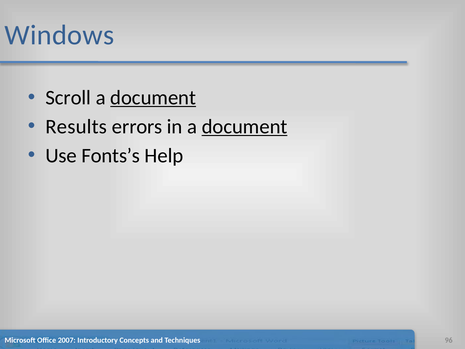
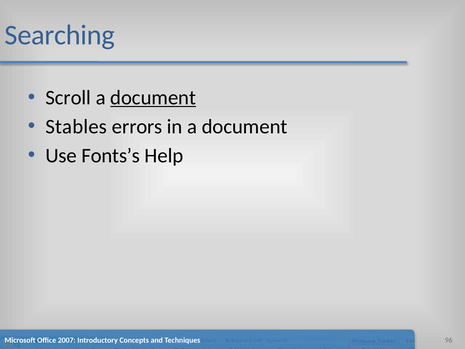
Windows: Windows -> Searching (60, 35)
Results: Results -> Stables (76, 126)
document underline: present -> none (245, 126)
